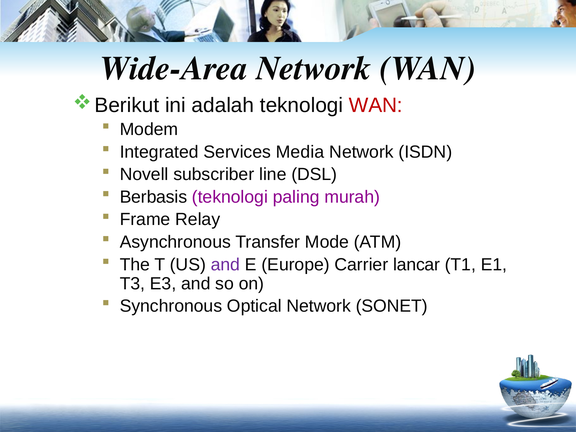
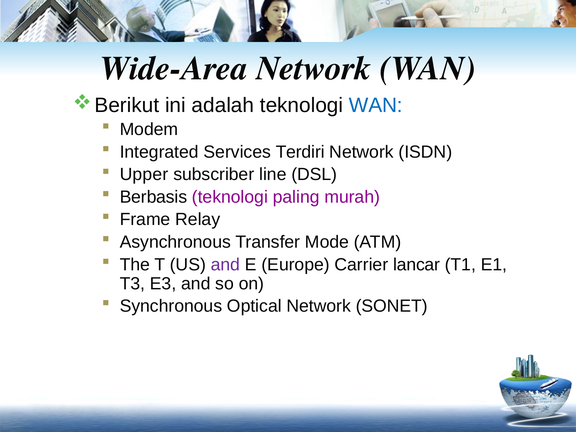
WAN colour: red -> blue (376, 105)
Media: Media -> Terdiri (300, 152)
Novell: Novell -> Upper (144, 174)
